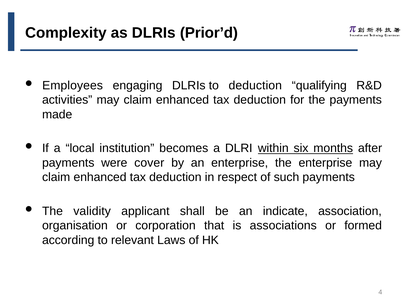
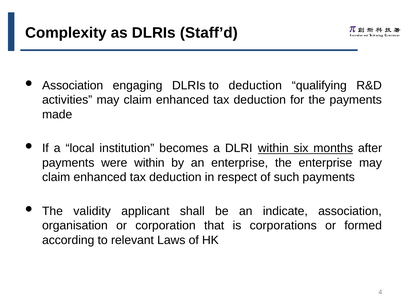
Prior’d: Prior’d -> Staff’d (209, 33)
Employees: Employees -> Association (73, 85)
were cover: cover -> within (149, 163)
associations: associations -> corporations (283, 226)
